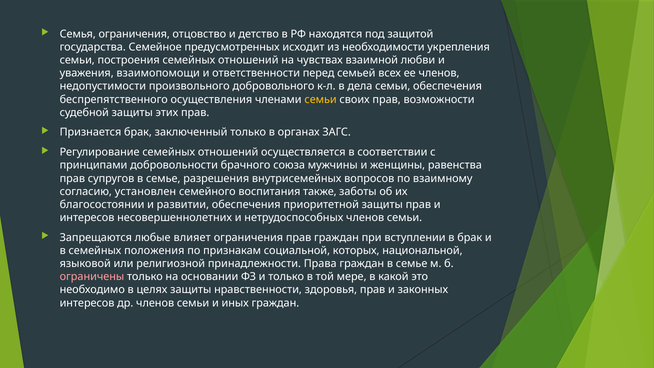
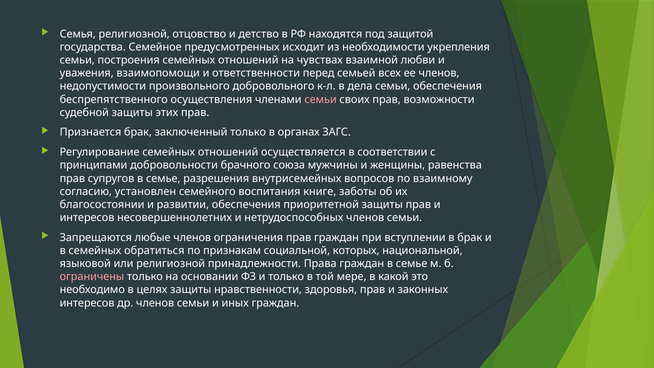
Семья ограничения: ограничения -> религиозной (134, 34)
семьи colour: yellow -> pink (321, 99)
также: также -> книге (320, 191)
любые влияет: влияет -> членов (192, 238)
положения: положения -> обратиться (154, 251)
